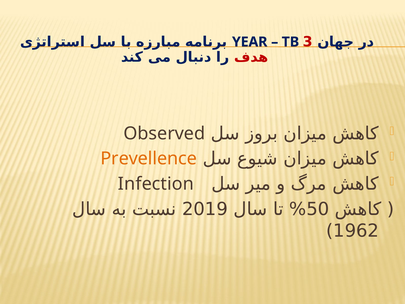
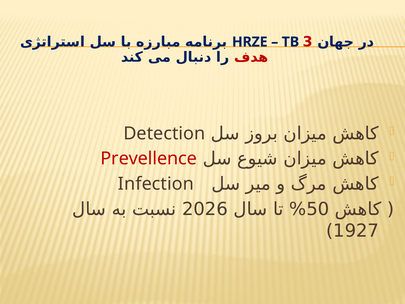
YEAR: YEAR -> HRZE (250, 42)
Observed: Observed -> Detection (164, 133)
Prevellence colour: orange -> red (149, 159)
2019: 2019 -> 2026 (205, 209)
1962: 1962 -> 1927 (356, 231)
